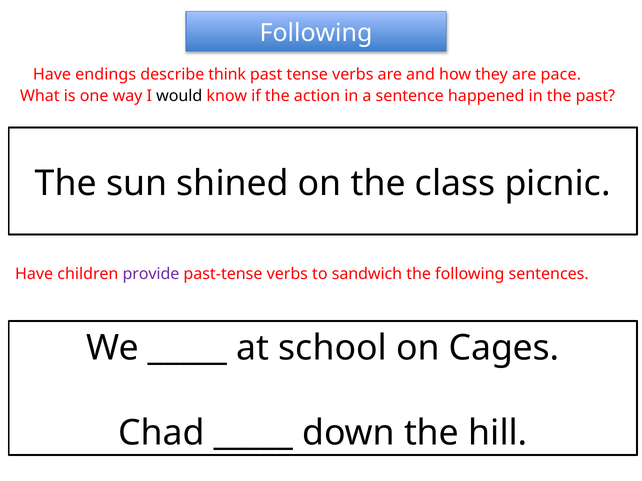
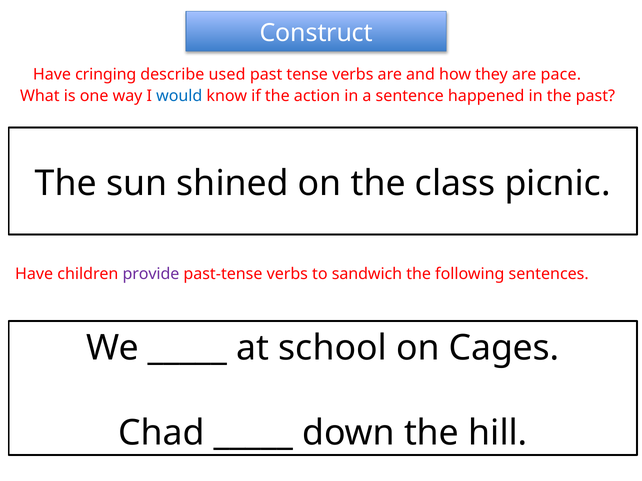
Following: Following -> Construct (316, 33)
endings: endings -> cringing (106, 74)
think: think -> used (227, 74)
would colour: black -> blue (179, 96)
